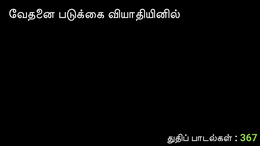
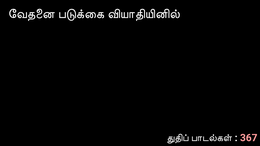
367 colour: light green -> pink (249, 138)
